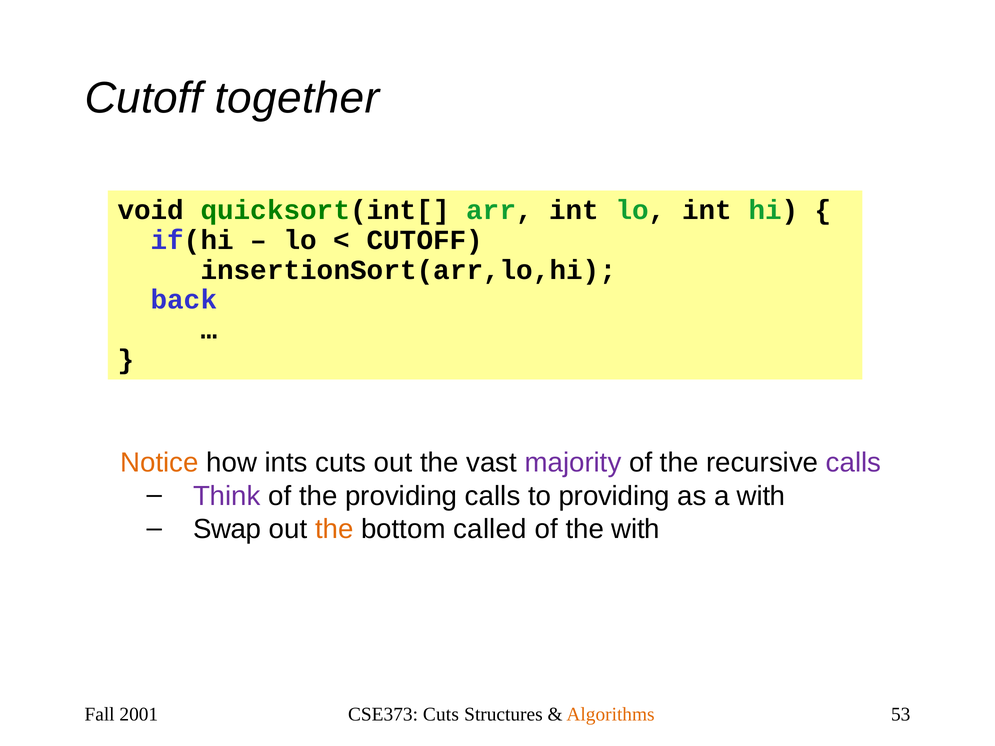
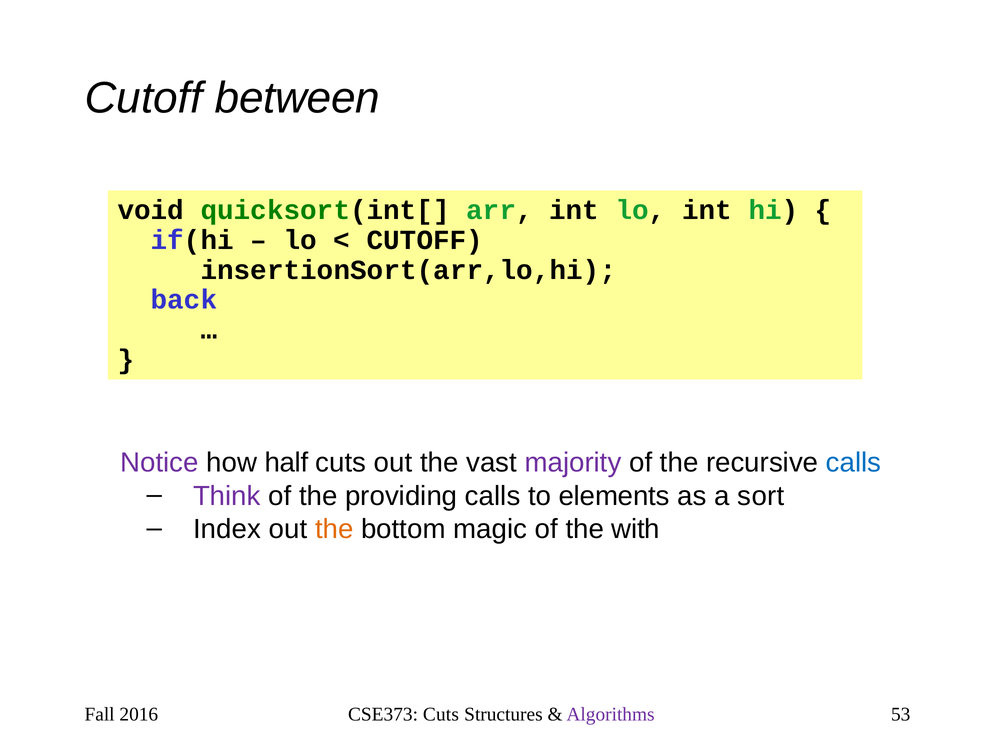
together: together -> between (297, 98)
Notice colour: orange -> purple (159, 463)
ints: ints -> half (286, 463)
calls colour: purple -> blue (854, 463)
to providing: providing -> elements (614, 496)
a with: with -> sort (761, 496)
Swap: Swap -> Index (227, 529)
called: called -> magic (490, 529)
2001: 2001 -> 2016 (139, 714)
Algorithms colour: orange -> purple (611, 714)
